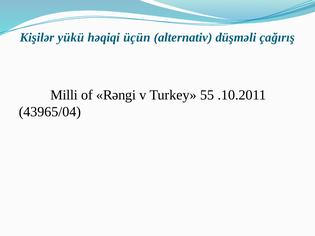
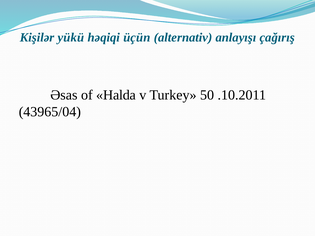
düşməli: düşməli -> anlayışı (236, 37)
Milli: Milli -> Əsas (64, 95)
Rəngi: Rəngi -> Halda (116, 95)
55: 55 -> 50 (207, 95)
